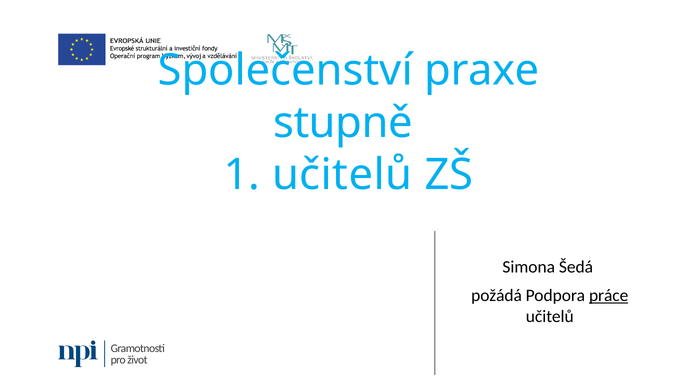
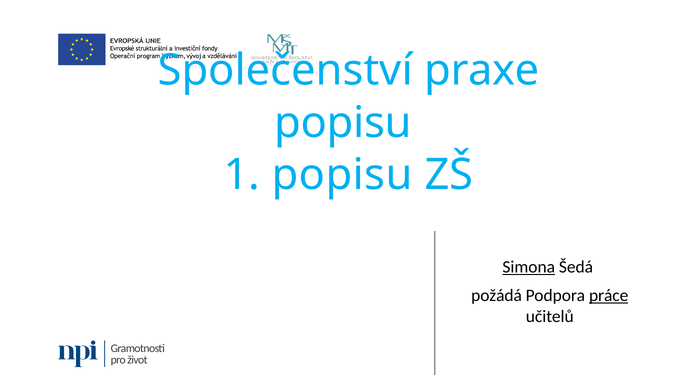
stupně: stupně -> popisu (343, 123)
1 učitelů: učitelů -> popisu (342, 175)
Simona underline: none -> present (529, 267)
